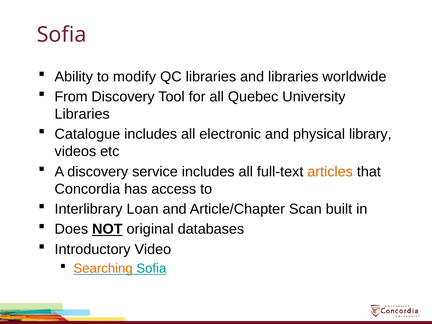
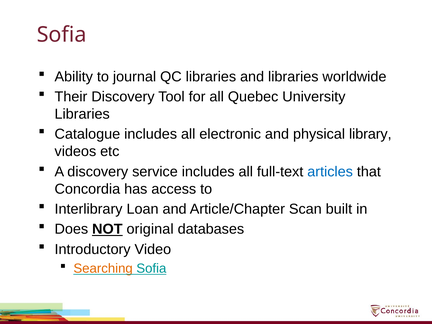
modify: modify -> journal (135, 77)
From: From -> Their (71, 97)
articles colour: orange -> blue (330, 172)
